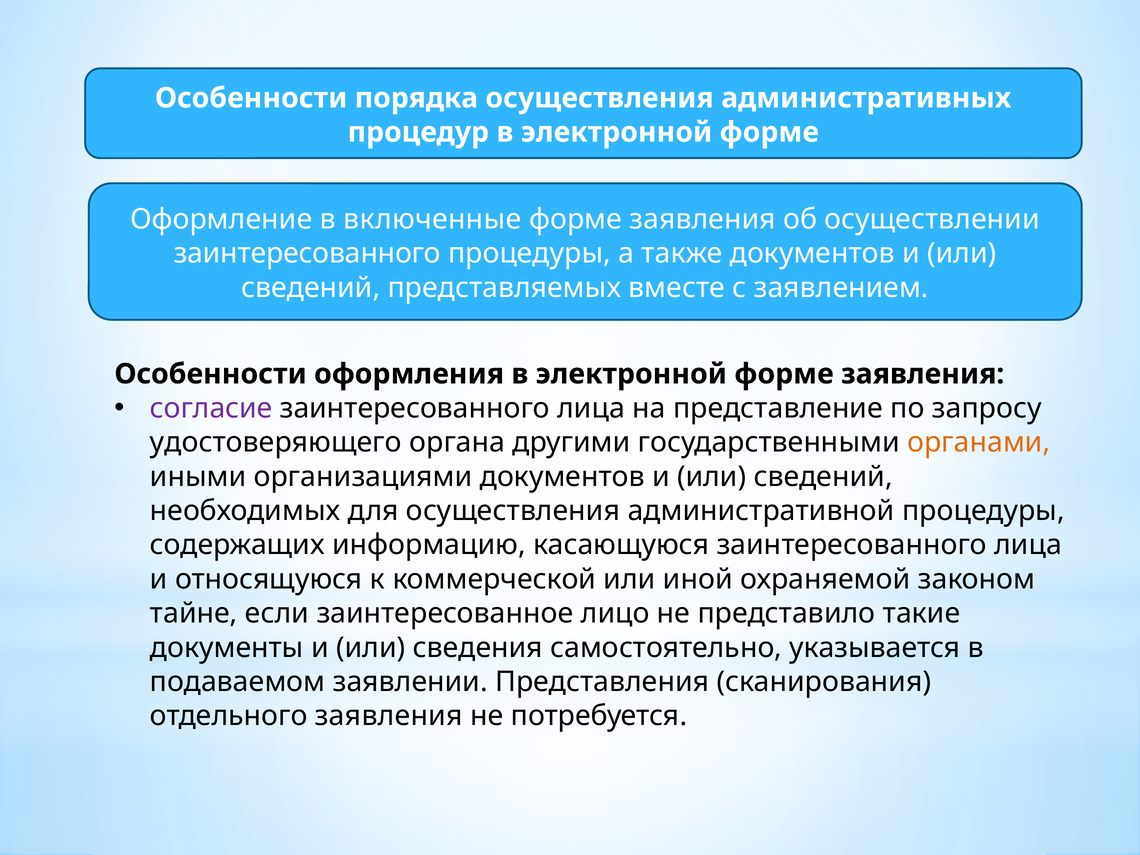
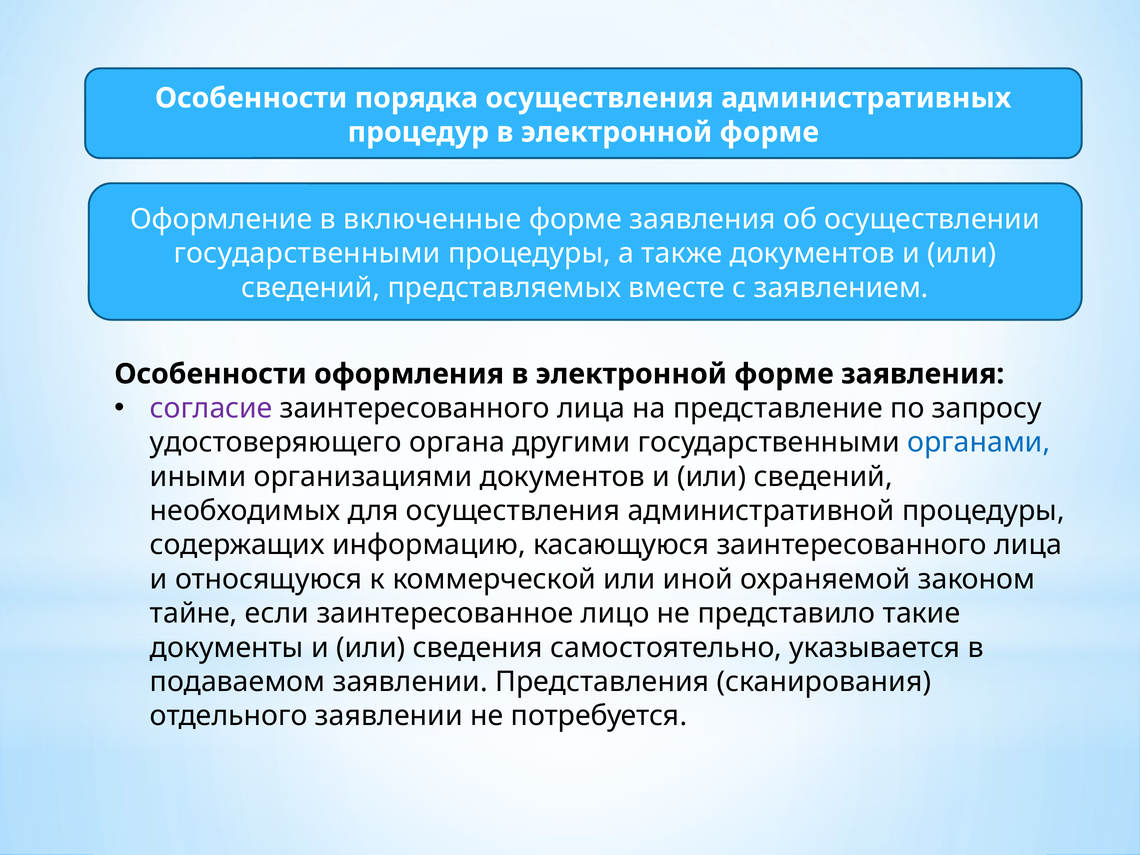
заинтересованного: заинтересованного -> государственными (307, 254)
органами colour: orange -> blue (979, 442)
отдельного заявления: заявления -> заявлении (389, 716)
